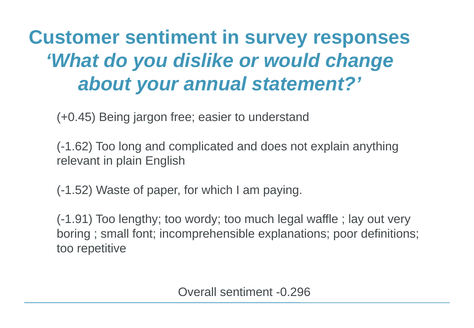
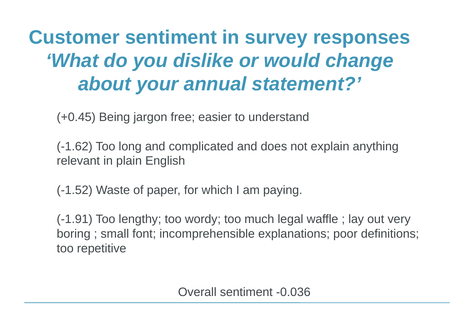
-0.296: -0.296 -> -0.036 (293, 292)
